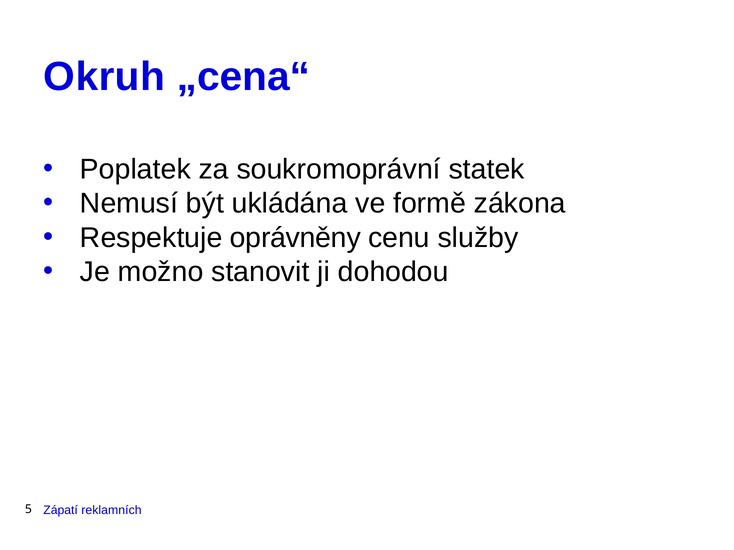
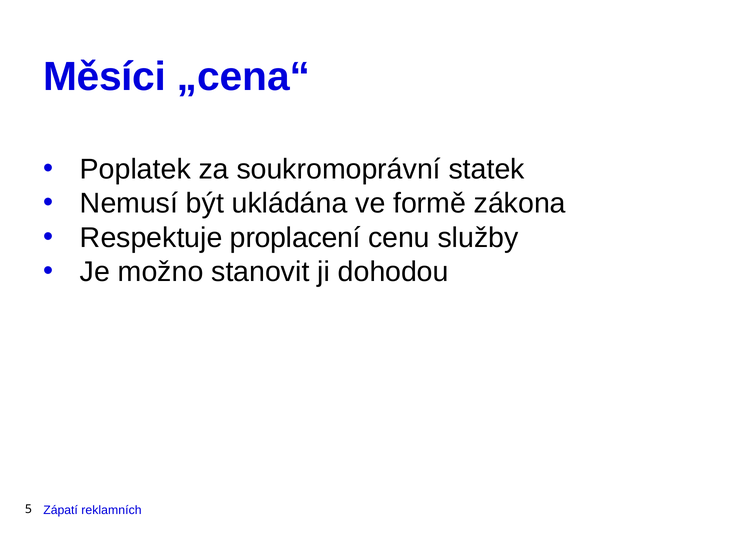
Okruh: Okruh -> Měsíci (105, 77)
oprávněny: oprávněny -> proplacení (295, 238)
